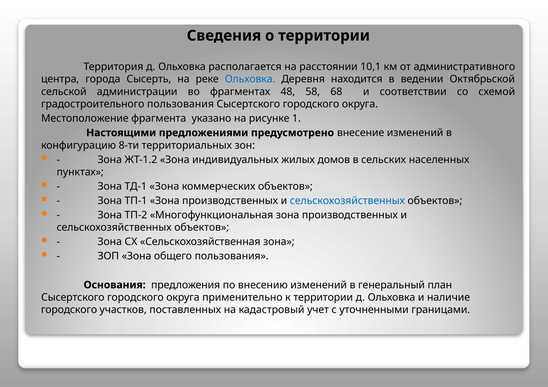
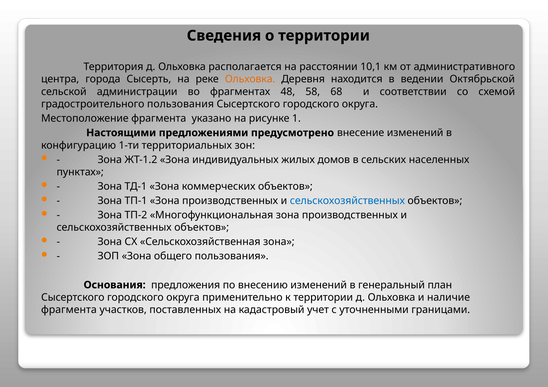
Ольховка colour: blue -> orange (250, 79)
8-ти: 8-ти -> 1-ти (129, 145)
городского: городского -> фрагмента (69, 310)
